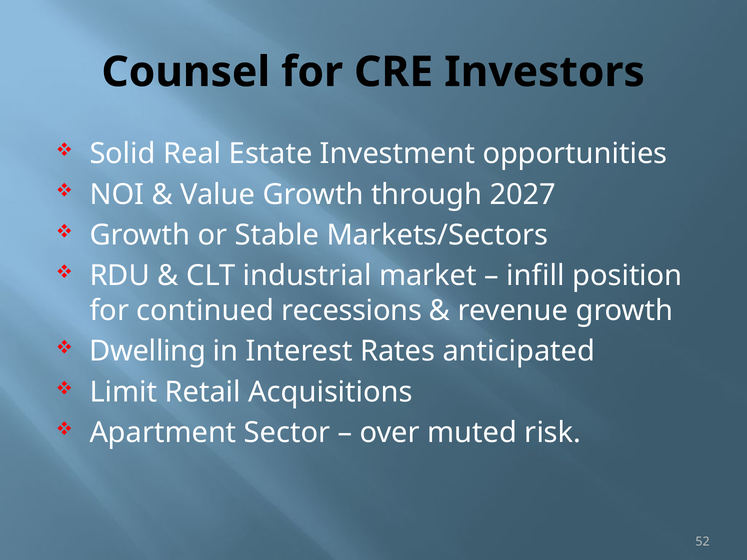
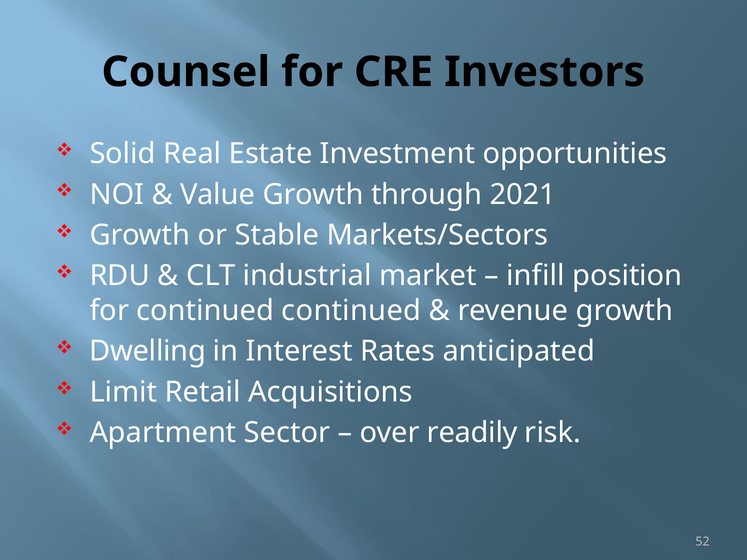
2027: 2027 -> 2021 (523, 195)
continued recessions: recessions -> continued (351, 311)
muted: muted -> readily (472, 433)
